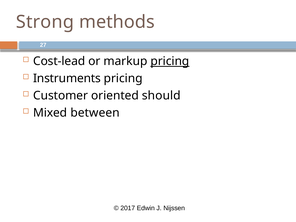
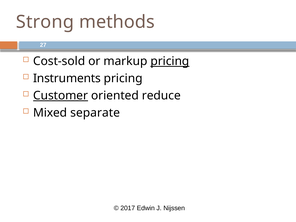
Cost-lead: Cost-lead -> Cost-sold (59, 61)
Customer underline: none -> present (61, 96)
should: should -> reduce (161, 96)
between: between -> separate (95, 113)
